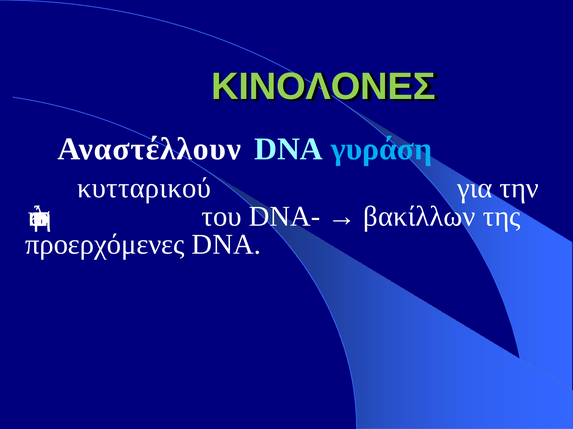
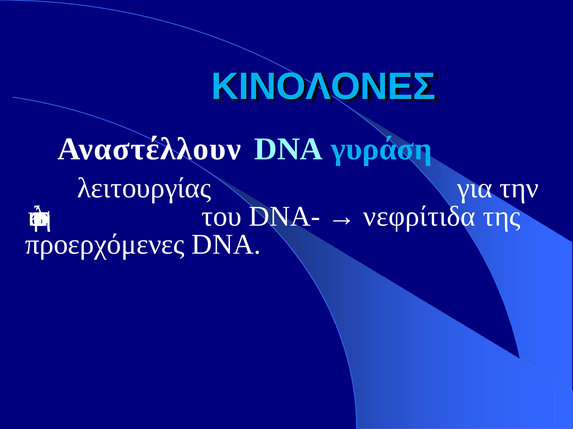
ΚΙΝΟΛΟΝΕΣ colour: light green -> light blue (323, 87)
κυτταρικού: κυτταρικού -> λειτουργίας (144, 188)
βακίλλων: βακίλλων -> νεφρίτιδα (419, 217)
